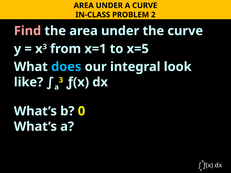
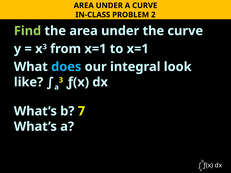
Find colour: pink -> light green (28, 31)
to x=5: x=5 -> x=1 (138, 49)
0: 0 -> 7 (81, 111)
